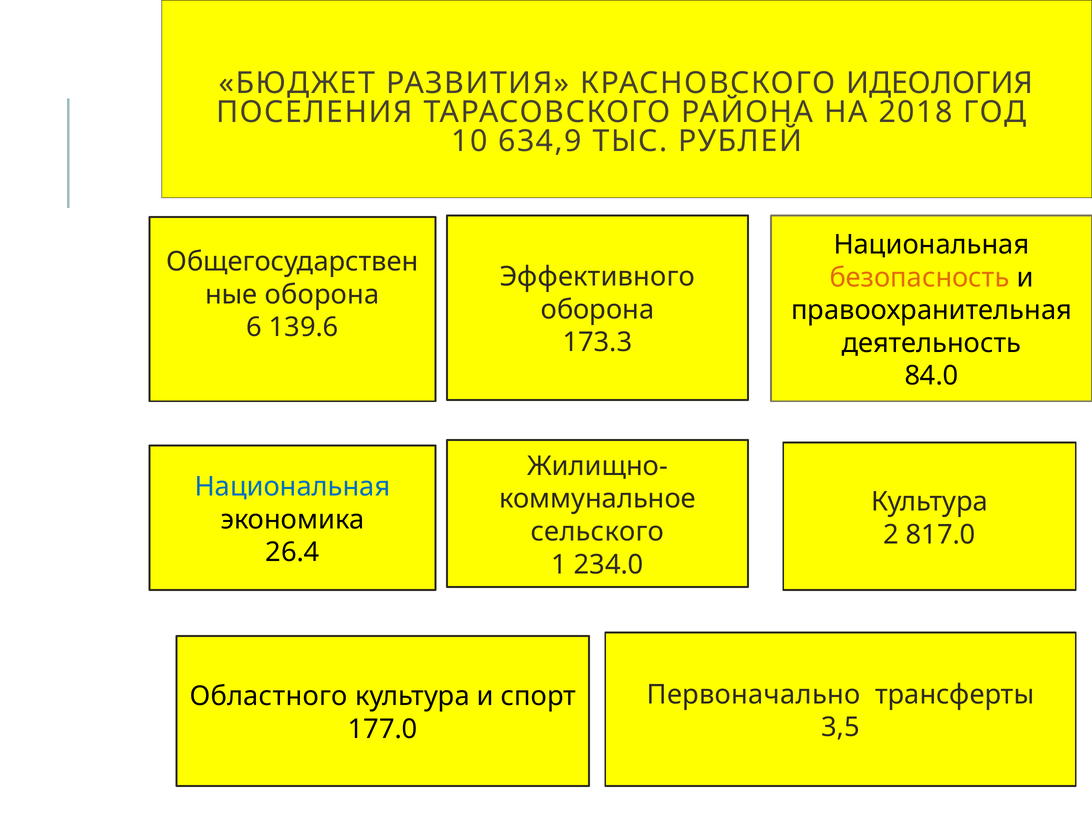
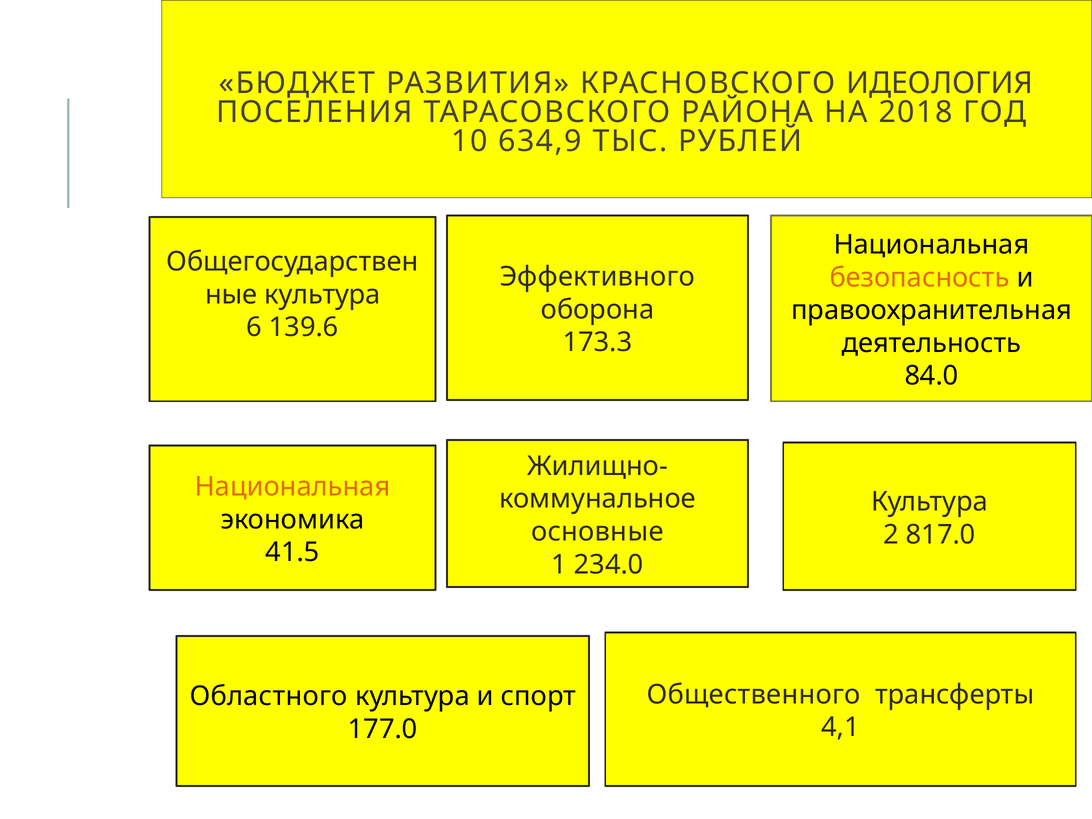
оборона: оборона -> культура (322, 295)
Национальная colour: blue -> orange (292, 487)
сельского: сельского -> основные (597, 532)
26.4: 26.4 -> 41.5 (292, 552)
Первоначально: Первоначально -> Общественного (754, 695)
3,5: 3,5 -> 4,1 (841, 727)
